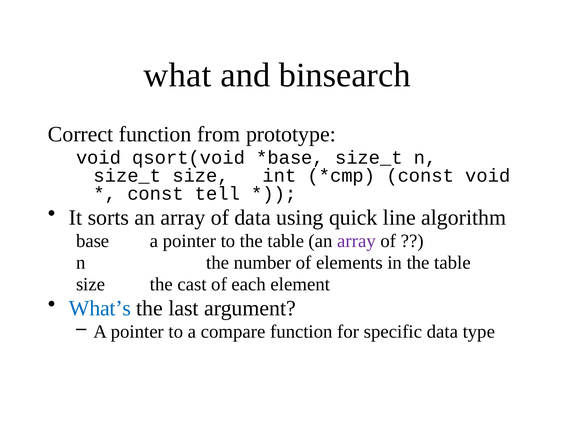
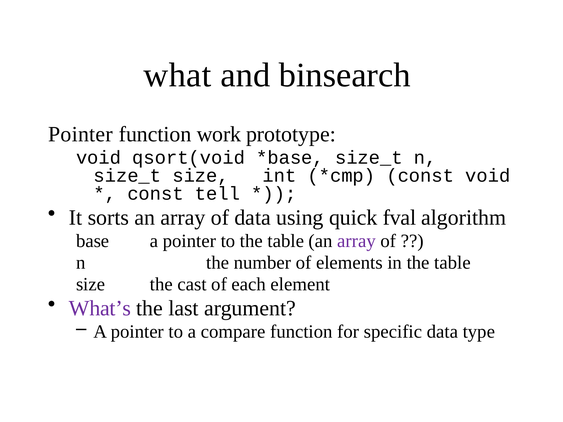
Correct: Correct -> Pointer (80, 134)
from: from -> work (219, 134)
line: line -> fval (399, 218)
What’s colour: blue -> purple (100, 308)
